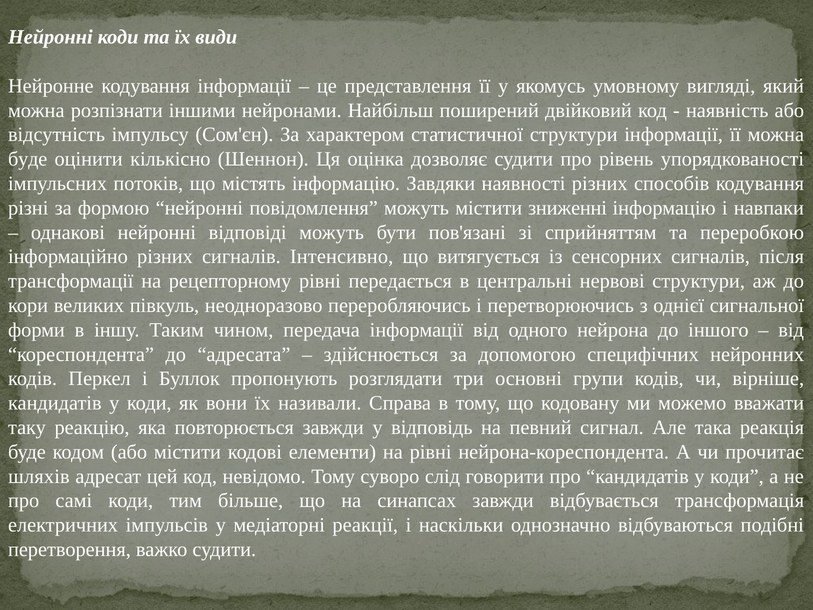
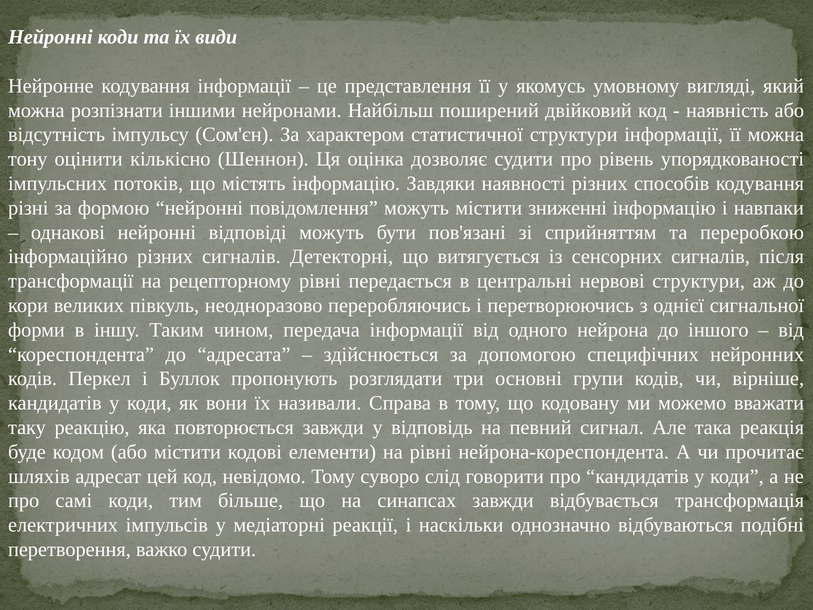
буде: буде -> тону (28, 159)
Інтенсивно: Інтенсивно -> Детекторні (342, 257)
